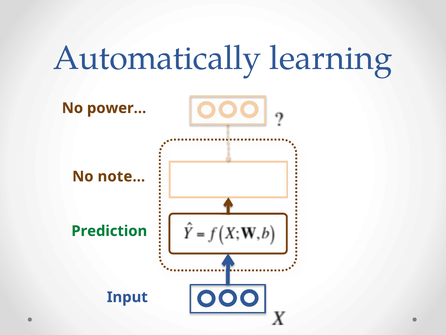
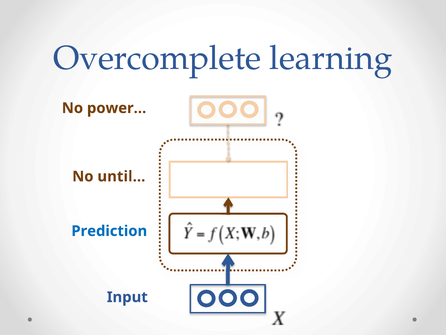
Automatically: Automatically -> Overcomplete (157, 58)
note…: note… -> until… (121, 176)
Prediction colour: green -> blue (109, 231)
